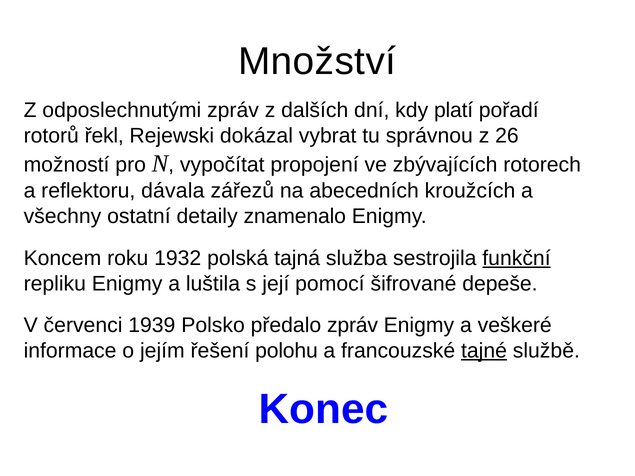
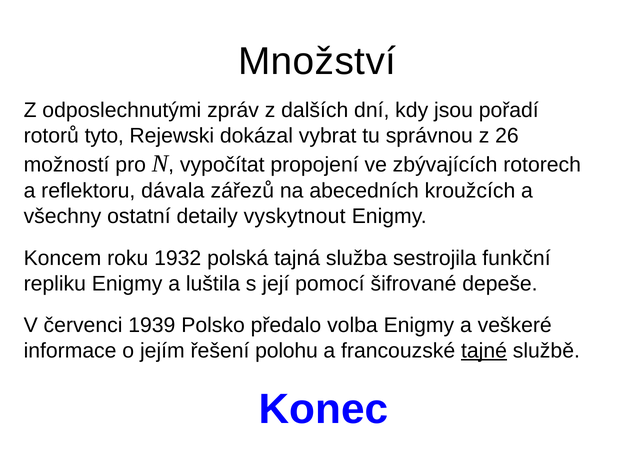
platí: platí -> jsou (453, 110)
řekl: řekl -> tyto (104, 136)
znamenalo: znamenalo -> vyskytnout (295, 216)
funkční underline: present -> none (516, 258)
předalo zpráv: zpráv -> volba (352, 325)
